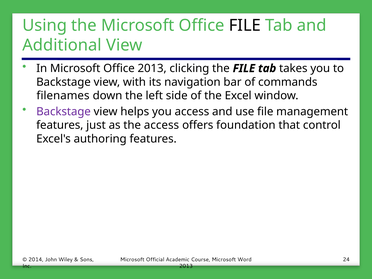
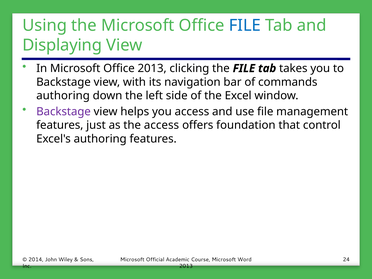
FILE colour: black -> blue (245, 25)
Additional: Additional -> Displaying (62, 45)
filenames: filenames -> authoring (63, 96)
